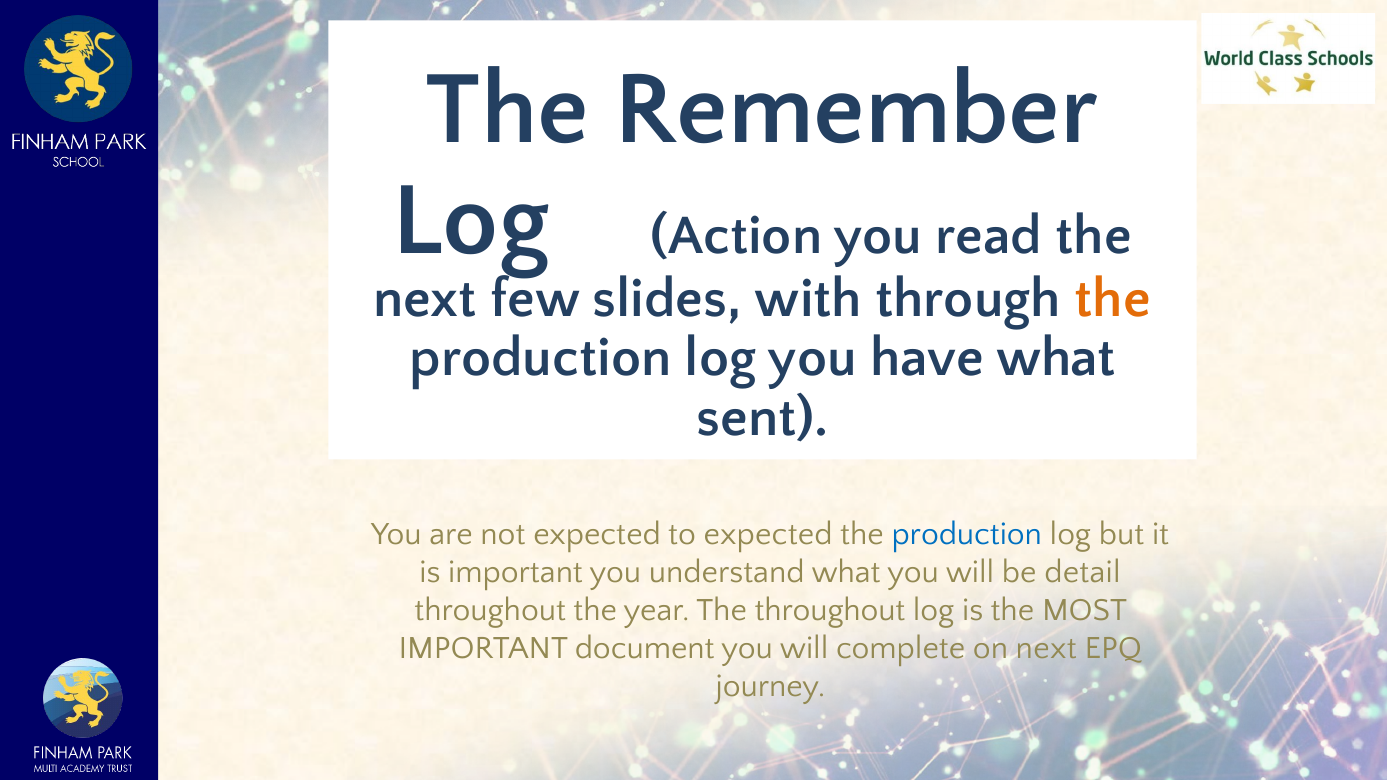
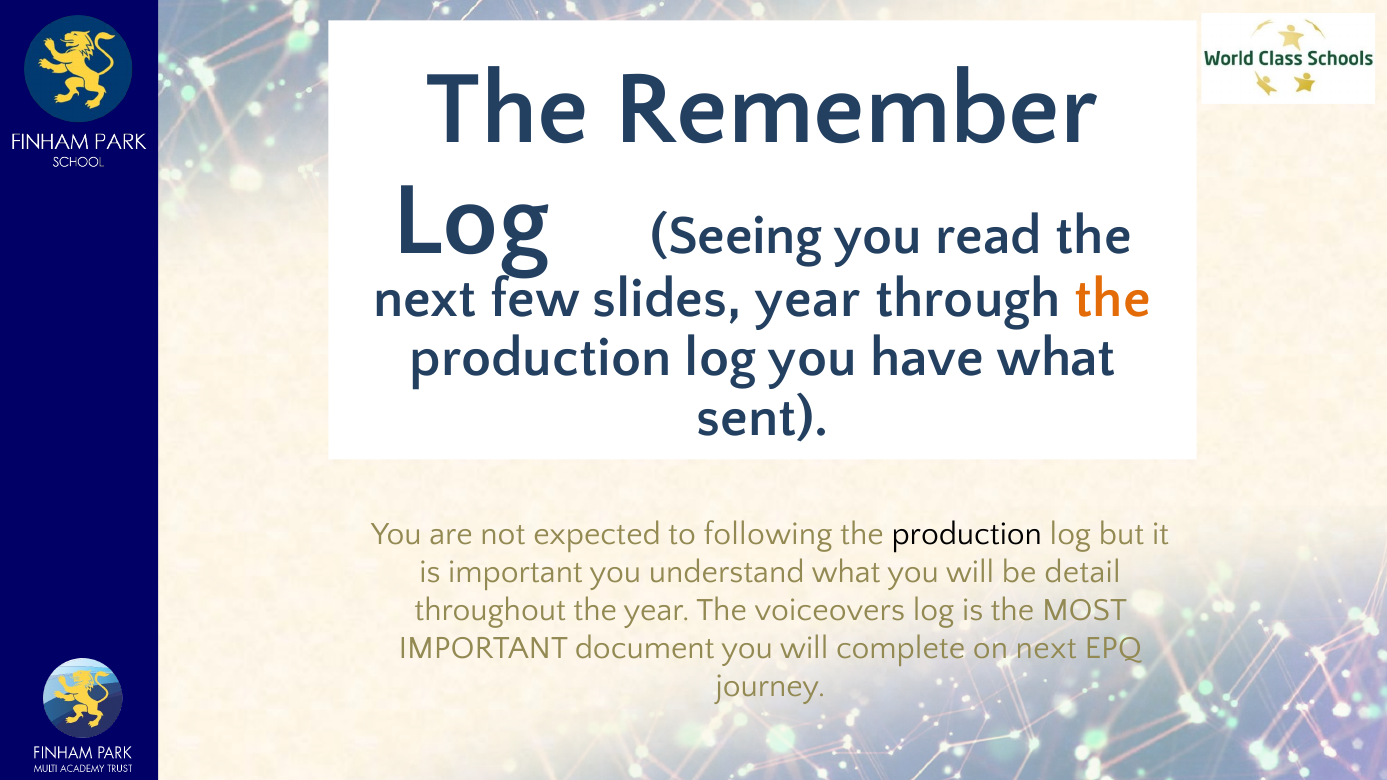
Action: Action -> Seeing (737, 236)
slides with: with -> year (808, 299)
to expected: expected -> following (768, 534)
production colour: blue -> black (967, 534)
The throughout: throughout -> voiceovers (830, 610)
